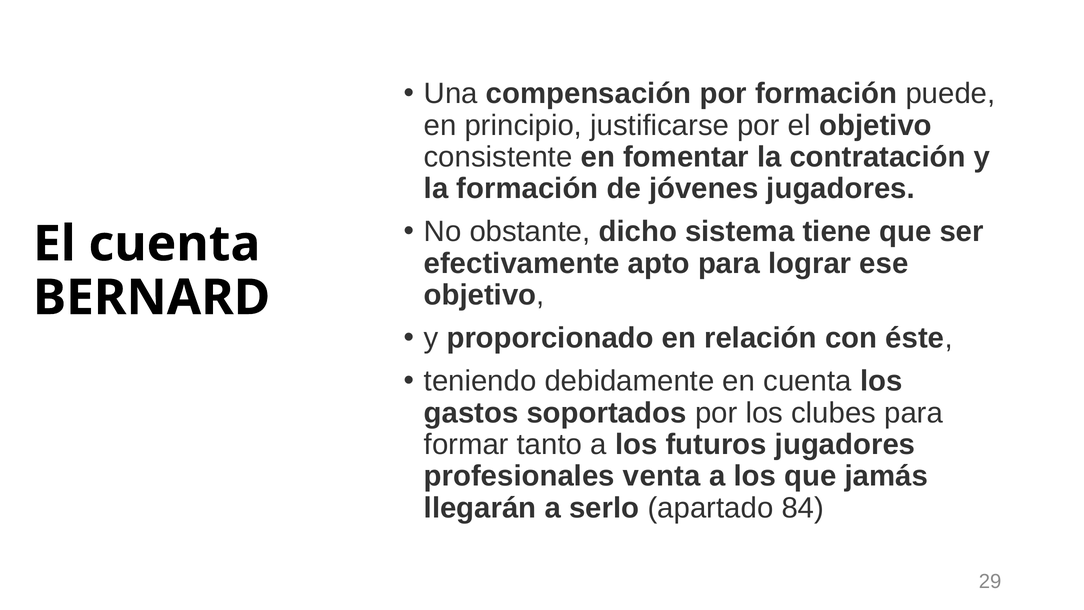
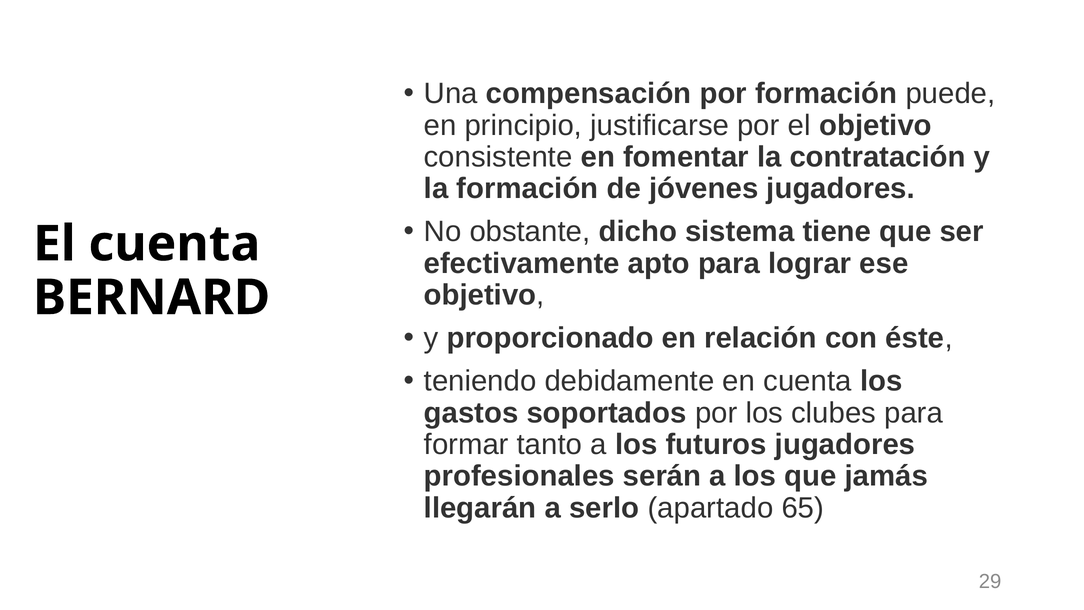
venta: venta -> serán (662, 476)
84: 84 -> 65 (803, 508)
